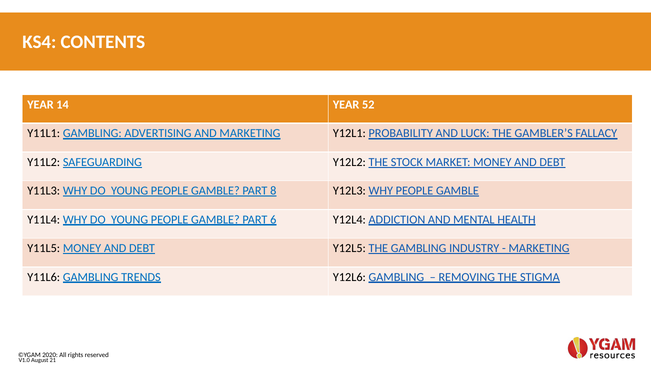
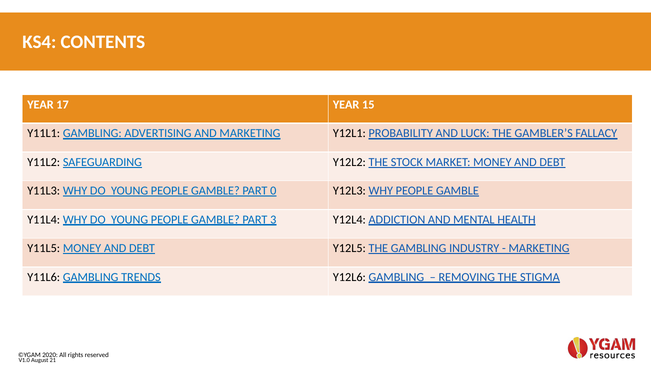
14: 14 -> 17 (63, 105)
52: 52 -> 15 (368, 105)
8: 8 -> 0 (273, 191)
6: 6 -> 3 (273, 220)
